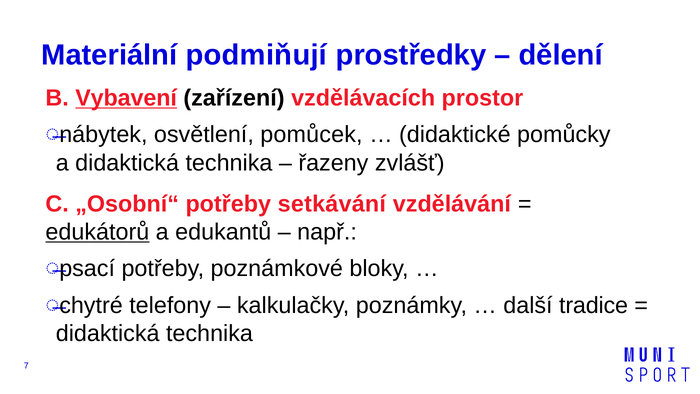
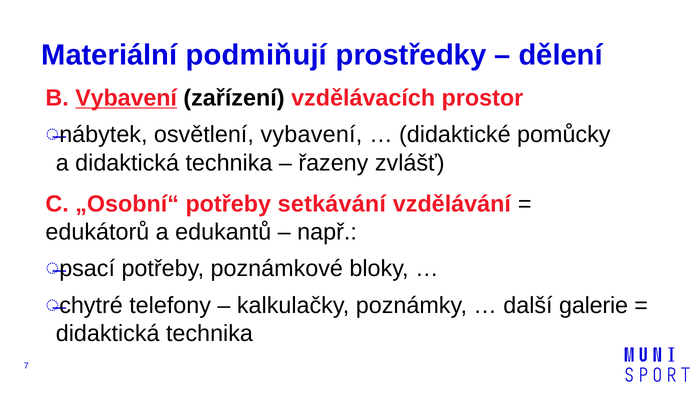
osvětlení pomůcek: pomůcek -> vybavení (311, 135)
edukátorů underline: present -> none (97, 232)
tradice: tradice -> galerie (594, 305)
